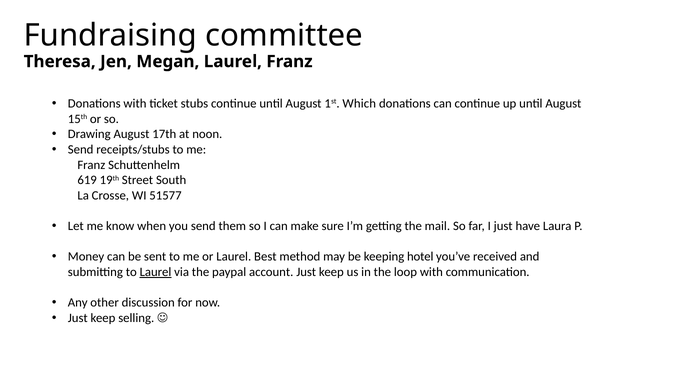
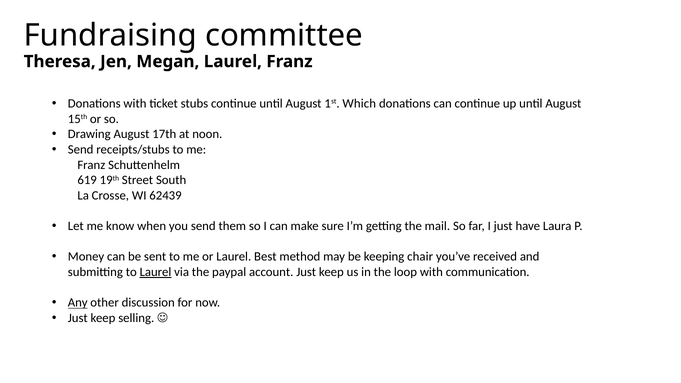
51577: 51577 -> 62439 (166, 196)
hotel: hotel -> chair (420, 257)
Any underline: none -> present (78, 303)
